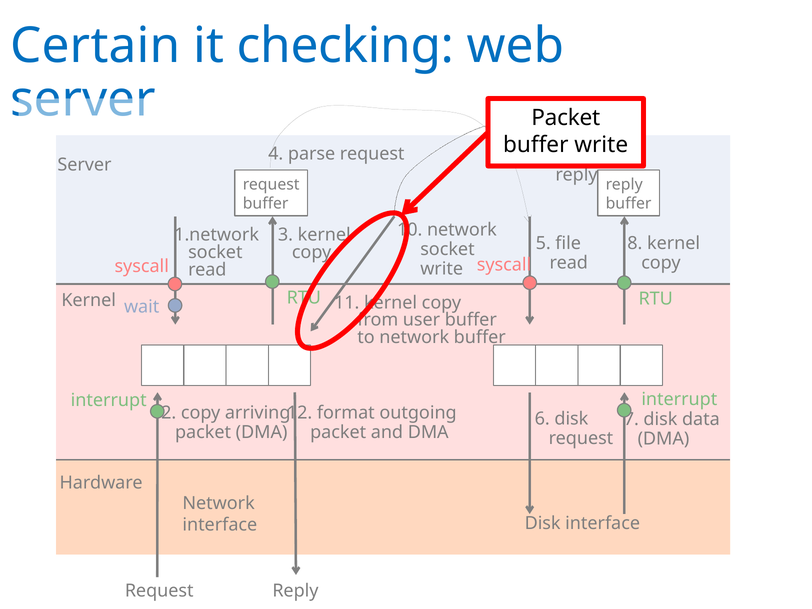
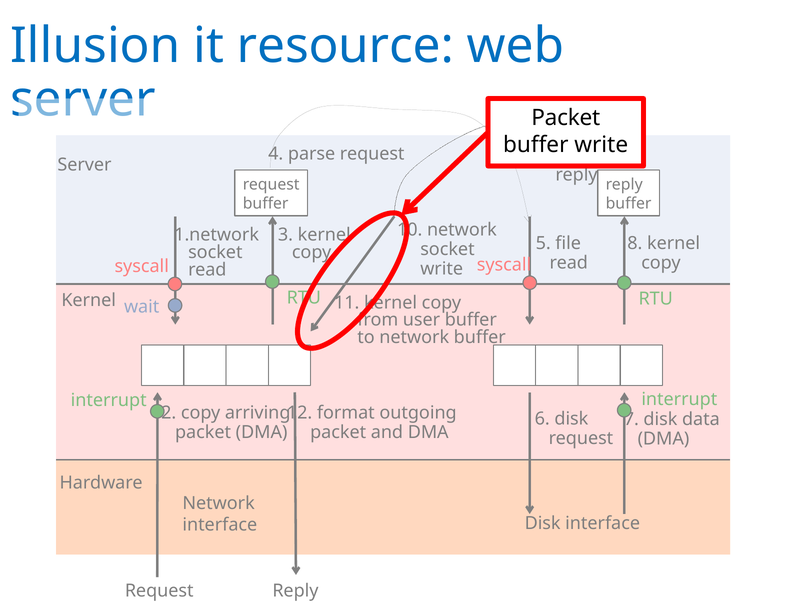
Certain: Certain -> Illusion (95, 46)
checking: checking -> resource (345, 46)
